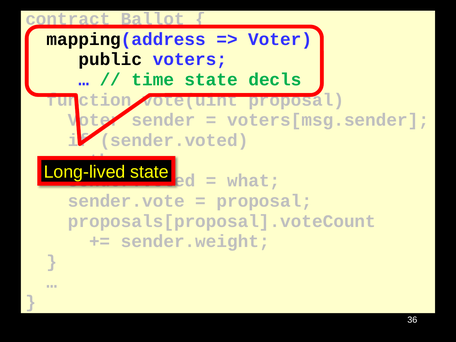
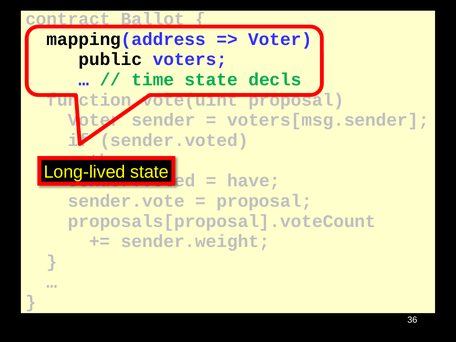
what: what -> have (254, 181)
